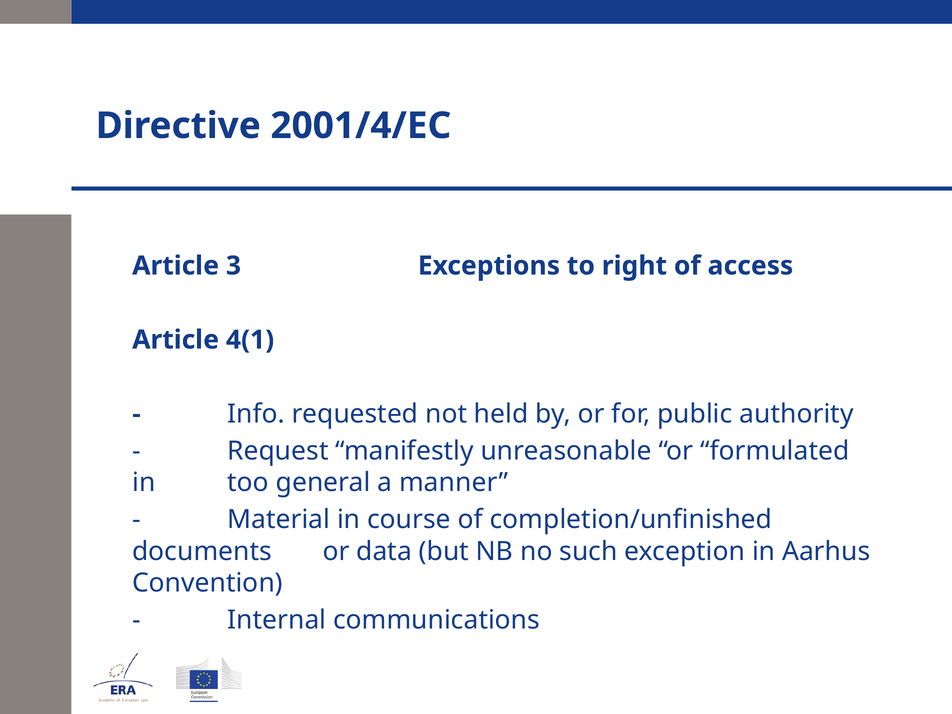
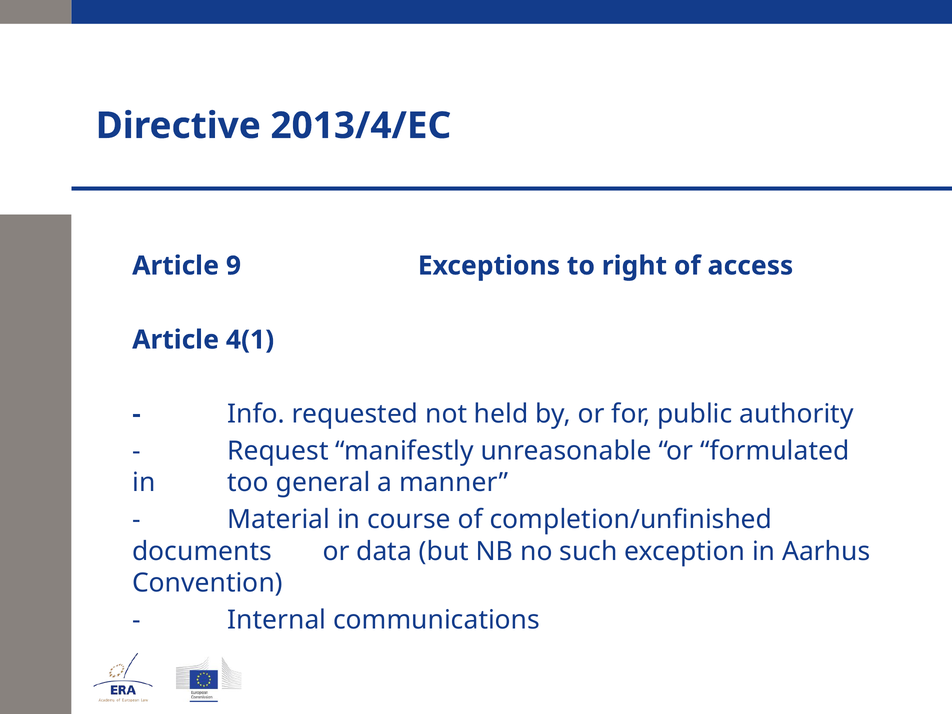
2001/4/EC: 2001/4/EC -> 2013/4/EC (361, 126)
3: 3 -> 9 (233, 266)
